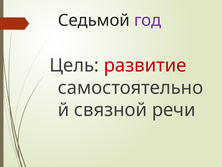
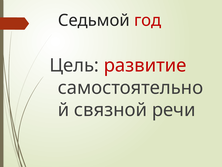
год colour: purple -> red (148, 20)
